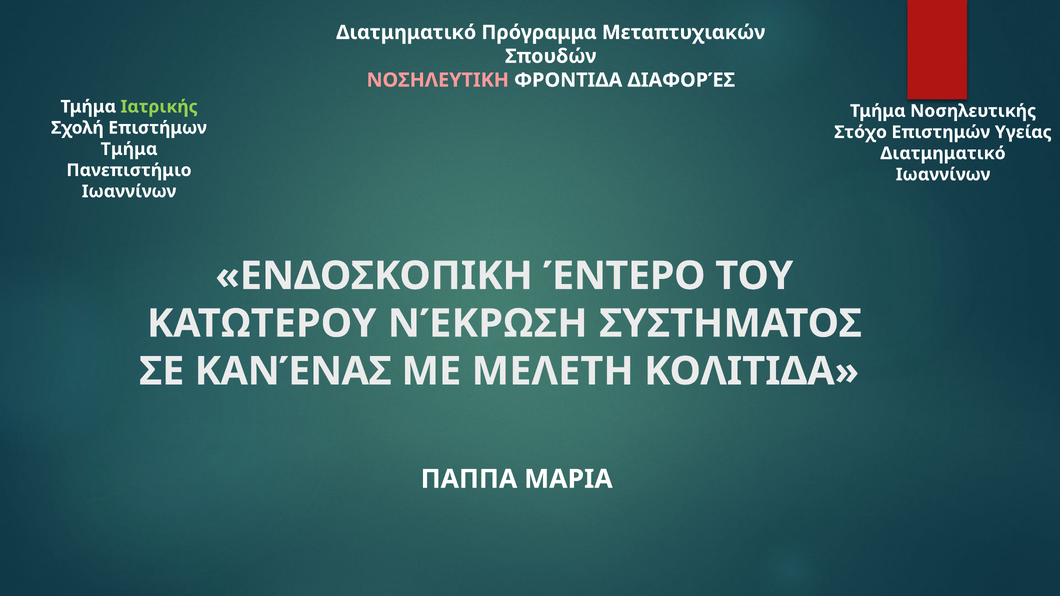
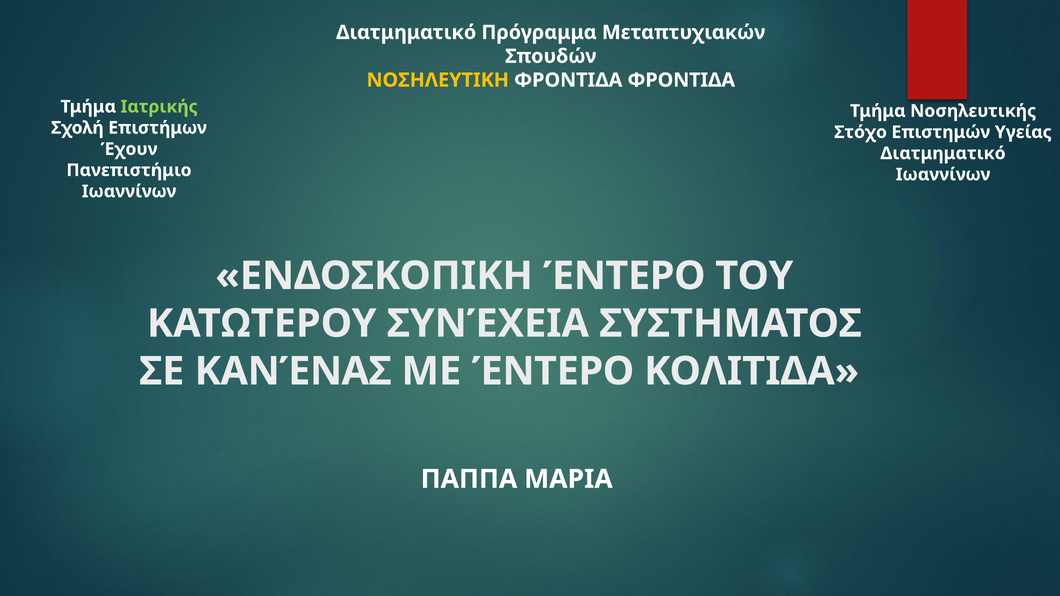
ΝΟΣΗΛΕΥΤΙΚΗ colour: pink -> yellow (438, 80)
ΦΡΟΝΤΙΔΑ ΔΙΑΦΟΡΈΣ: ΔΙΑΦΟΡΈΣ -> ΦΡΟΝΤΙΔΑ (681, 80)
Τμήμα: Τμήμα -> Έχουν (129, 149)
ΝΈΚΡΩΣΗ: ΝΈΚΡΩΣΗ -> ΣΥΝΈΧΕΙΑ (488, 324)
ΜΕ ΜΕΛΕΤΗ: ΜΕΛΕΤΗ -> ΈΝΤΕΡΟ (553, 371)
